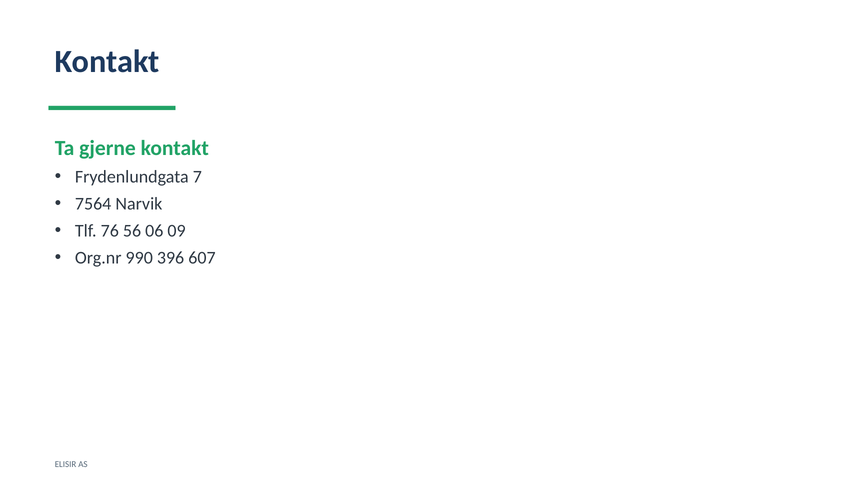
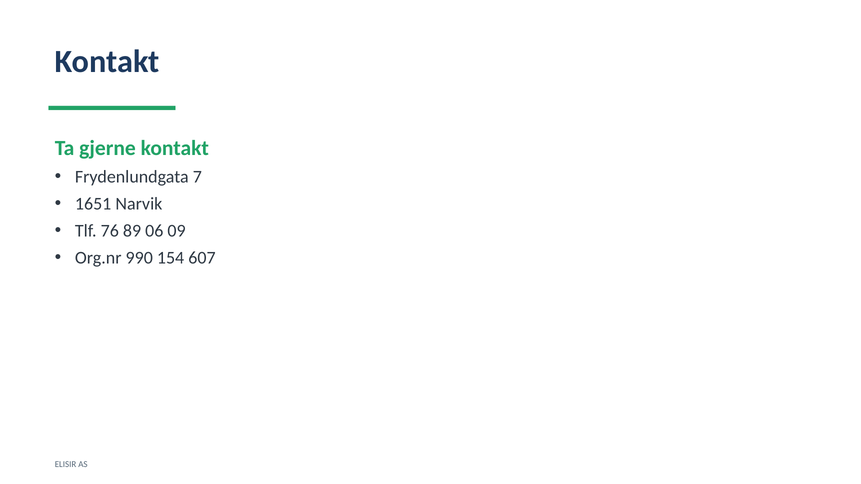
7564: 7564 -> 1651 (93, 204)
56: 56 -> 89 (132, 231)
396: 396 -> 154 (171, 258)
